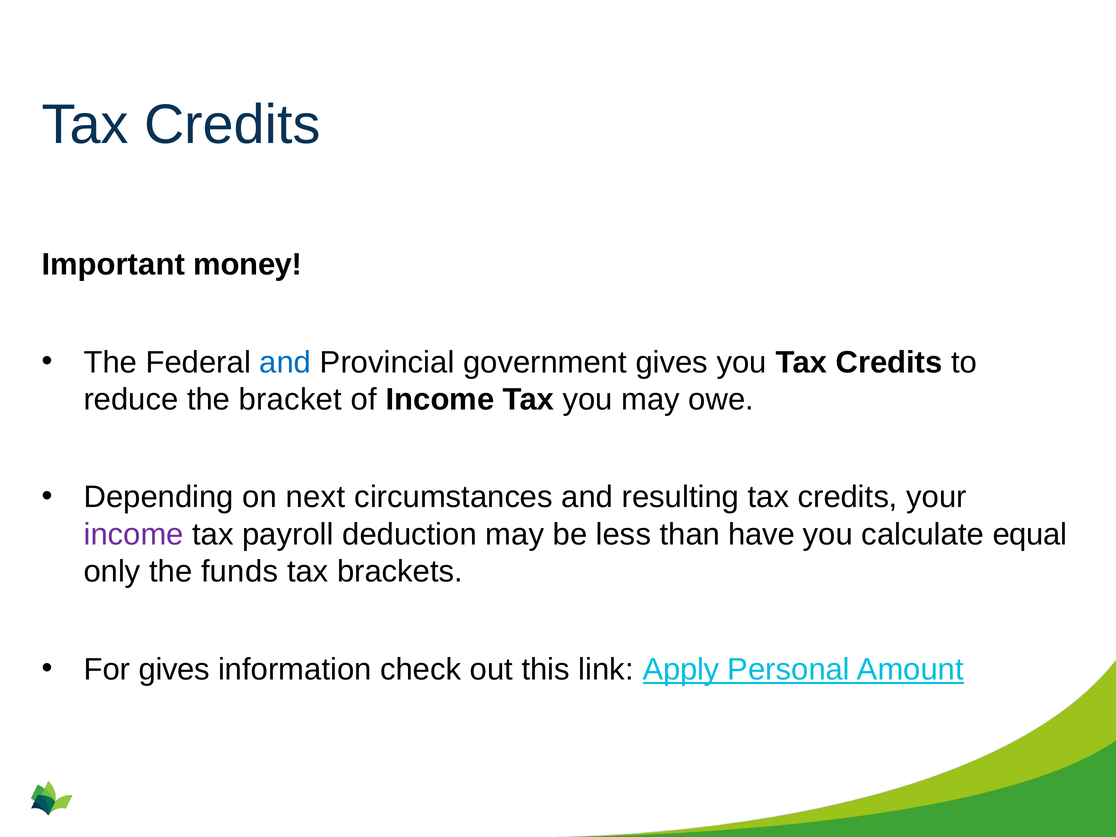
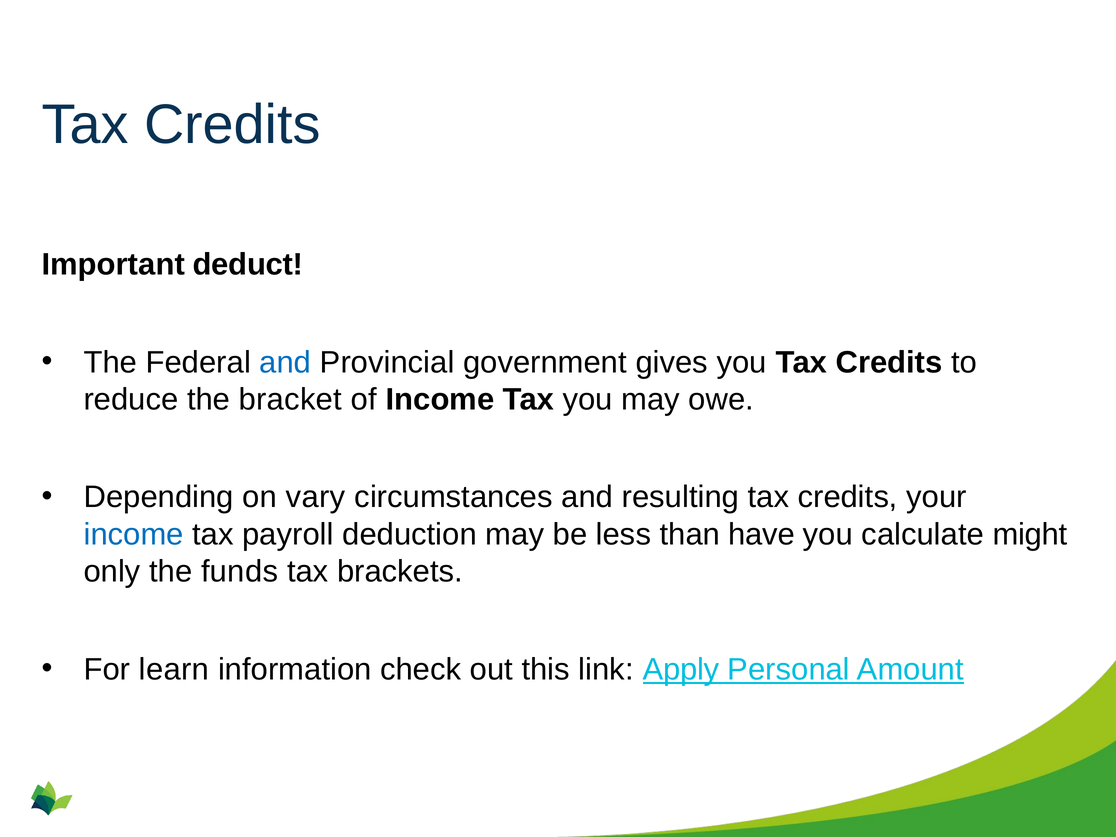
money: money -> deduct (248, 265)
next: next -> vary (315, 497)
income colour: purple -> blue (134, 534)
equal: equal -> might (1030, 534)
For gives: gives -> learn (174, 669)
